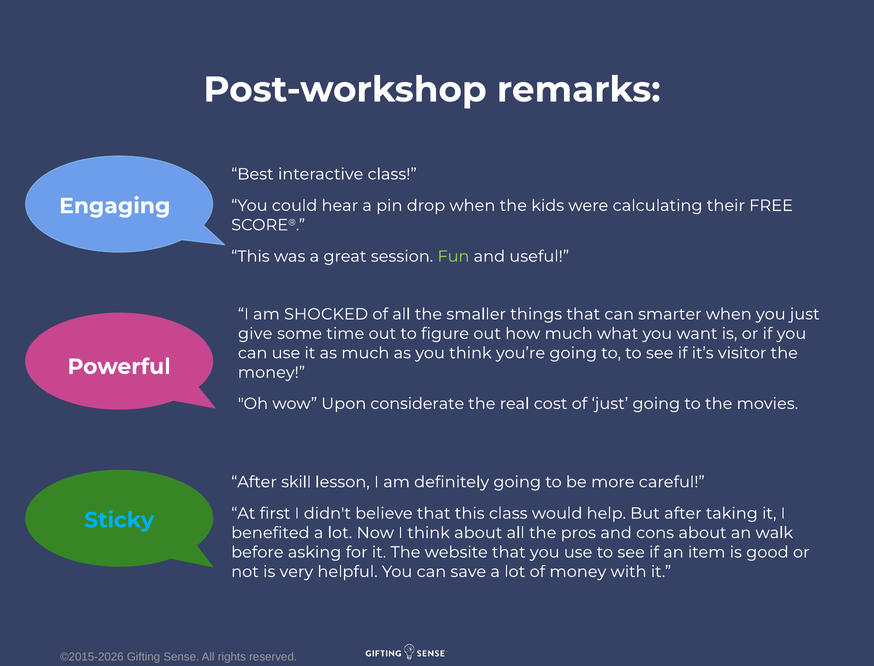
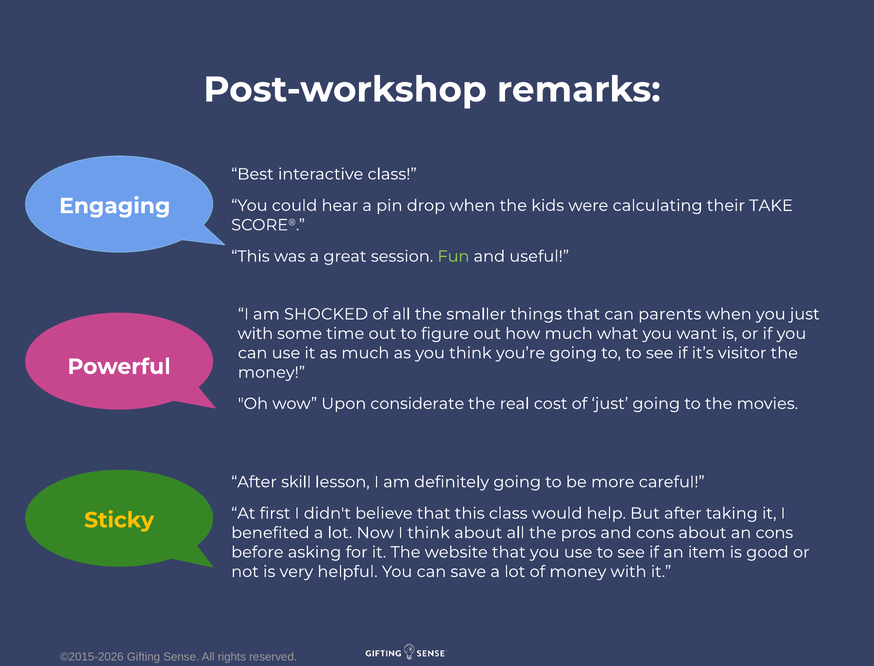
FREE: FREE -> TAKE (771, 206)
smarter: smarter -> parents (670, 314)
give: give -> with (255, 334)
Sticky colour: light blue -> yellow (119, 520)
an walk: walk -> cons (774, 533)
